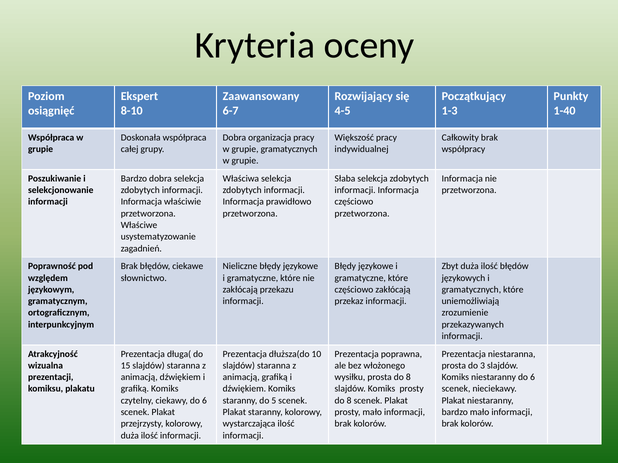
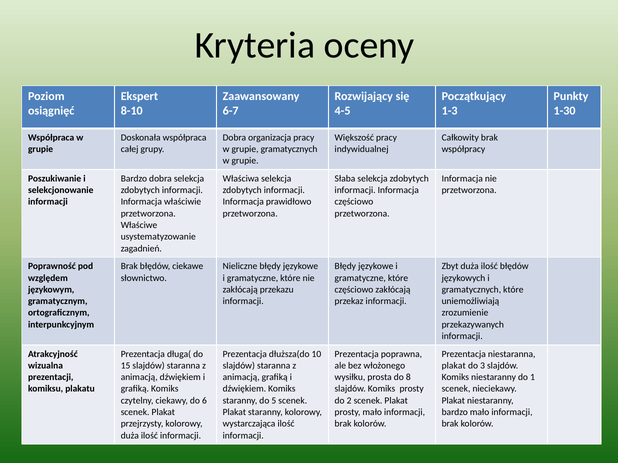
1-40: 1-40 -> 1-30 (565, 111)
prosta: prosta -> plakat (454, 366)
niestaranny do 6: 6 -> 1 (533, 378)
8: 8 -> 2 (349, 401)
